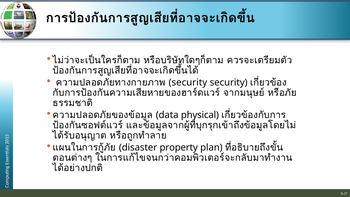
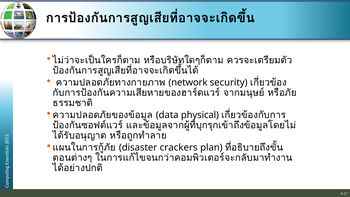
security: security -> network (188, 82)
property: property -> crackers (179, 148)
